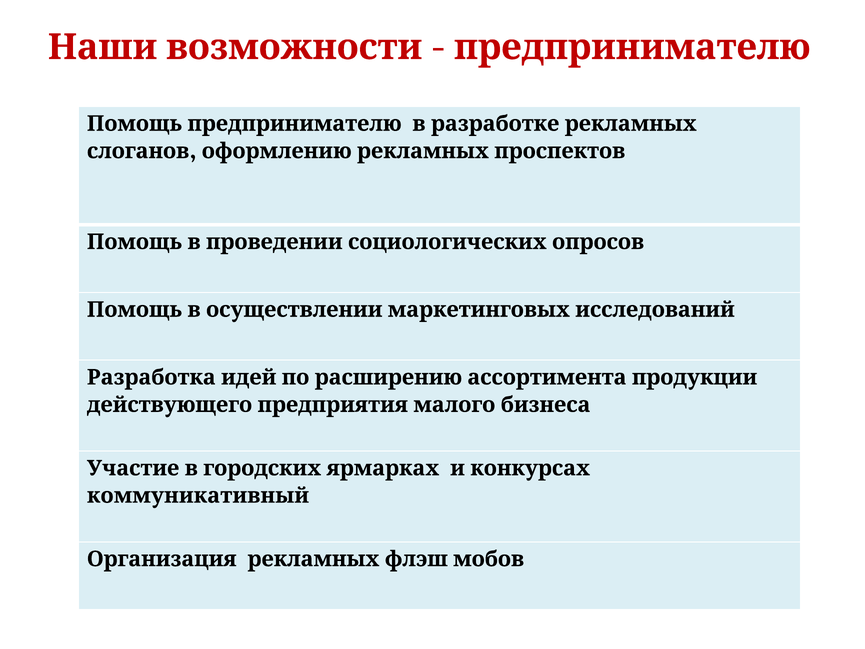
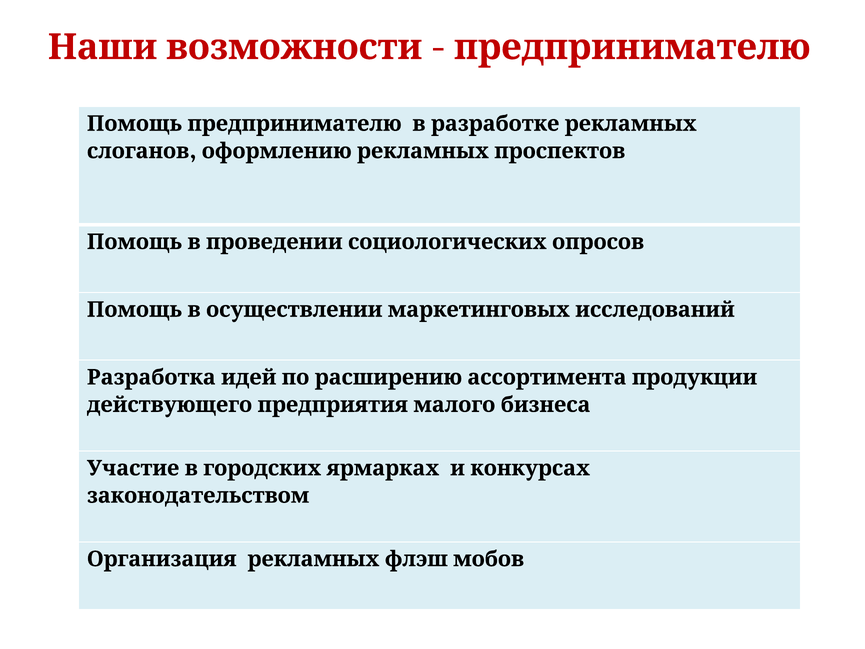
коммуникативный: коммуникативный -> законодательством (198, 495)
